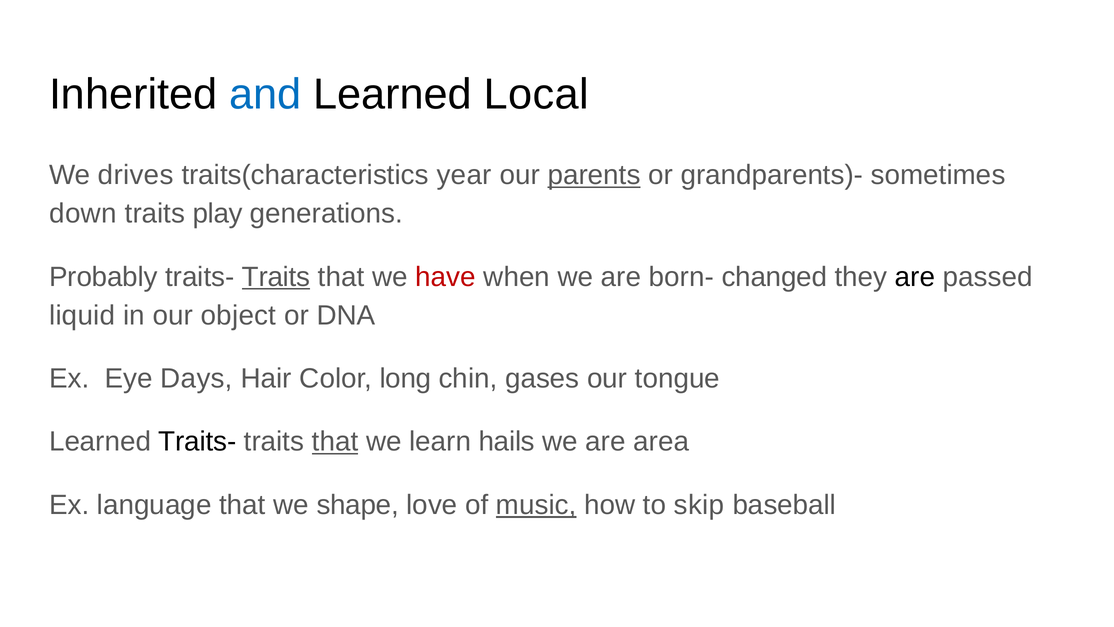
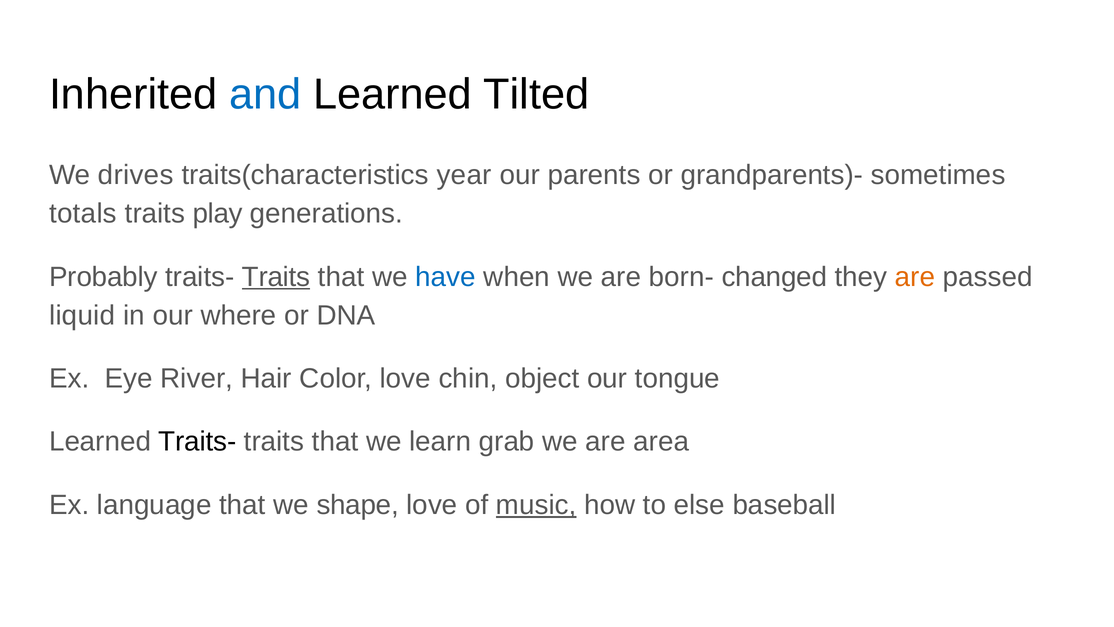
Local: Local -> Tilted (536, 94)
parents underline: present -> none (594, 175)
down: down -> totals (83, 214)
have colour: red -> blue (446, 277)
are colour: black -> orange (915, 277)
object: object -> where (239, 315)
Days: Days -> River (197, 378)
Color long: long -> love (405, 378)
gases: gases -> object (542, 378)
that underline: present -> none (335, 441)
hails: hails -> grab (507, 441)
skip: skip -> else (699, 505)
